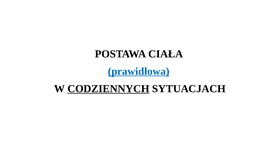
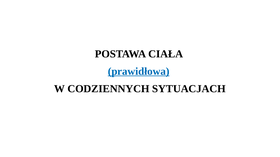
CODZIENNYCH underline: present -> none (108, 89)
